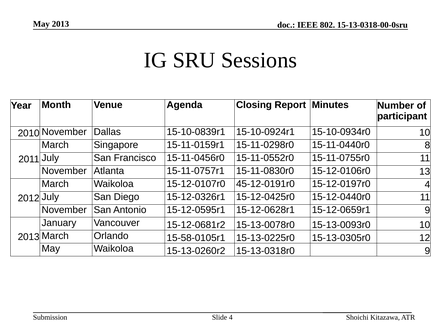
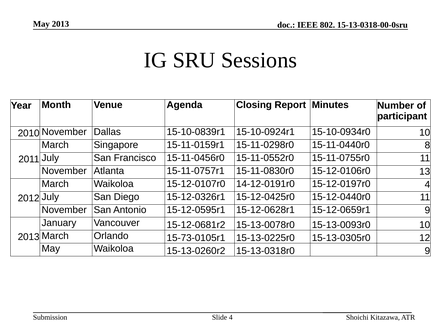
45-12-0191r0: 45-12-0191r0 -> 14-12-0191r0 (265, 184)
15-58-0105r1: 15-58-0105r1 -> 15-73-0105r1 (196, 238)
